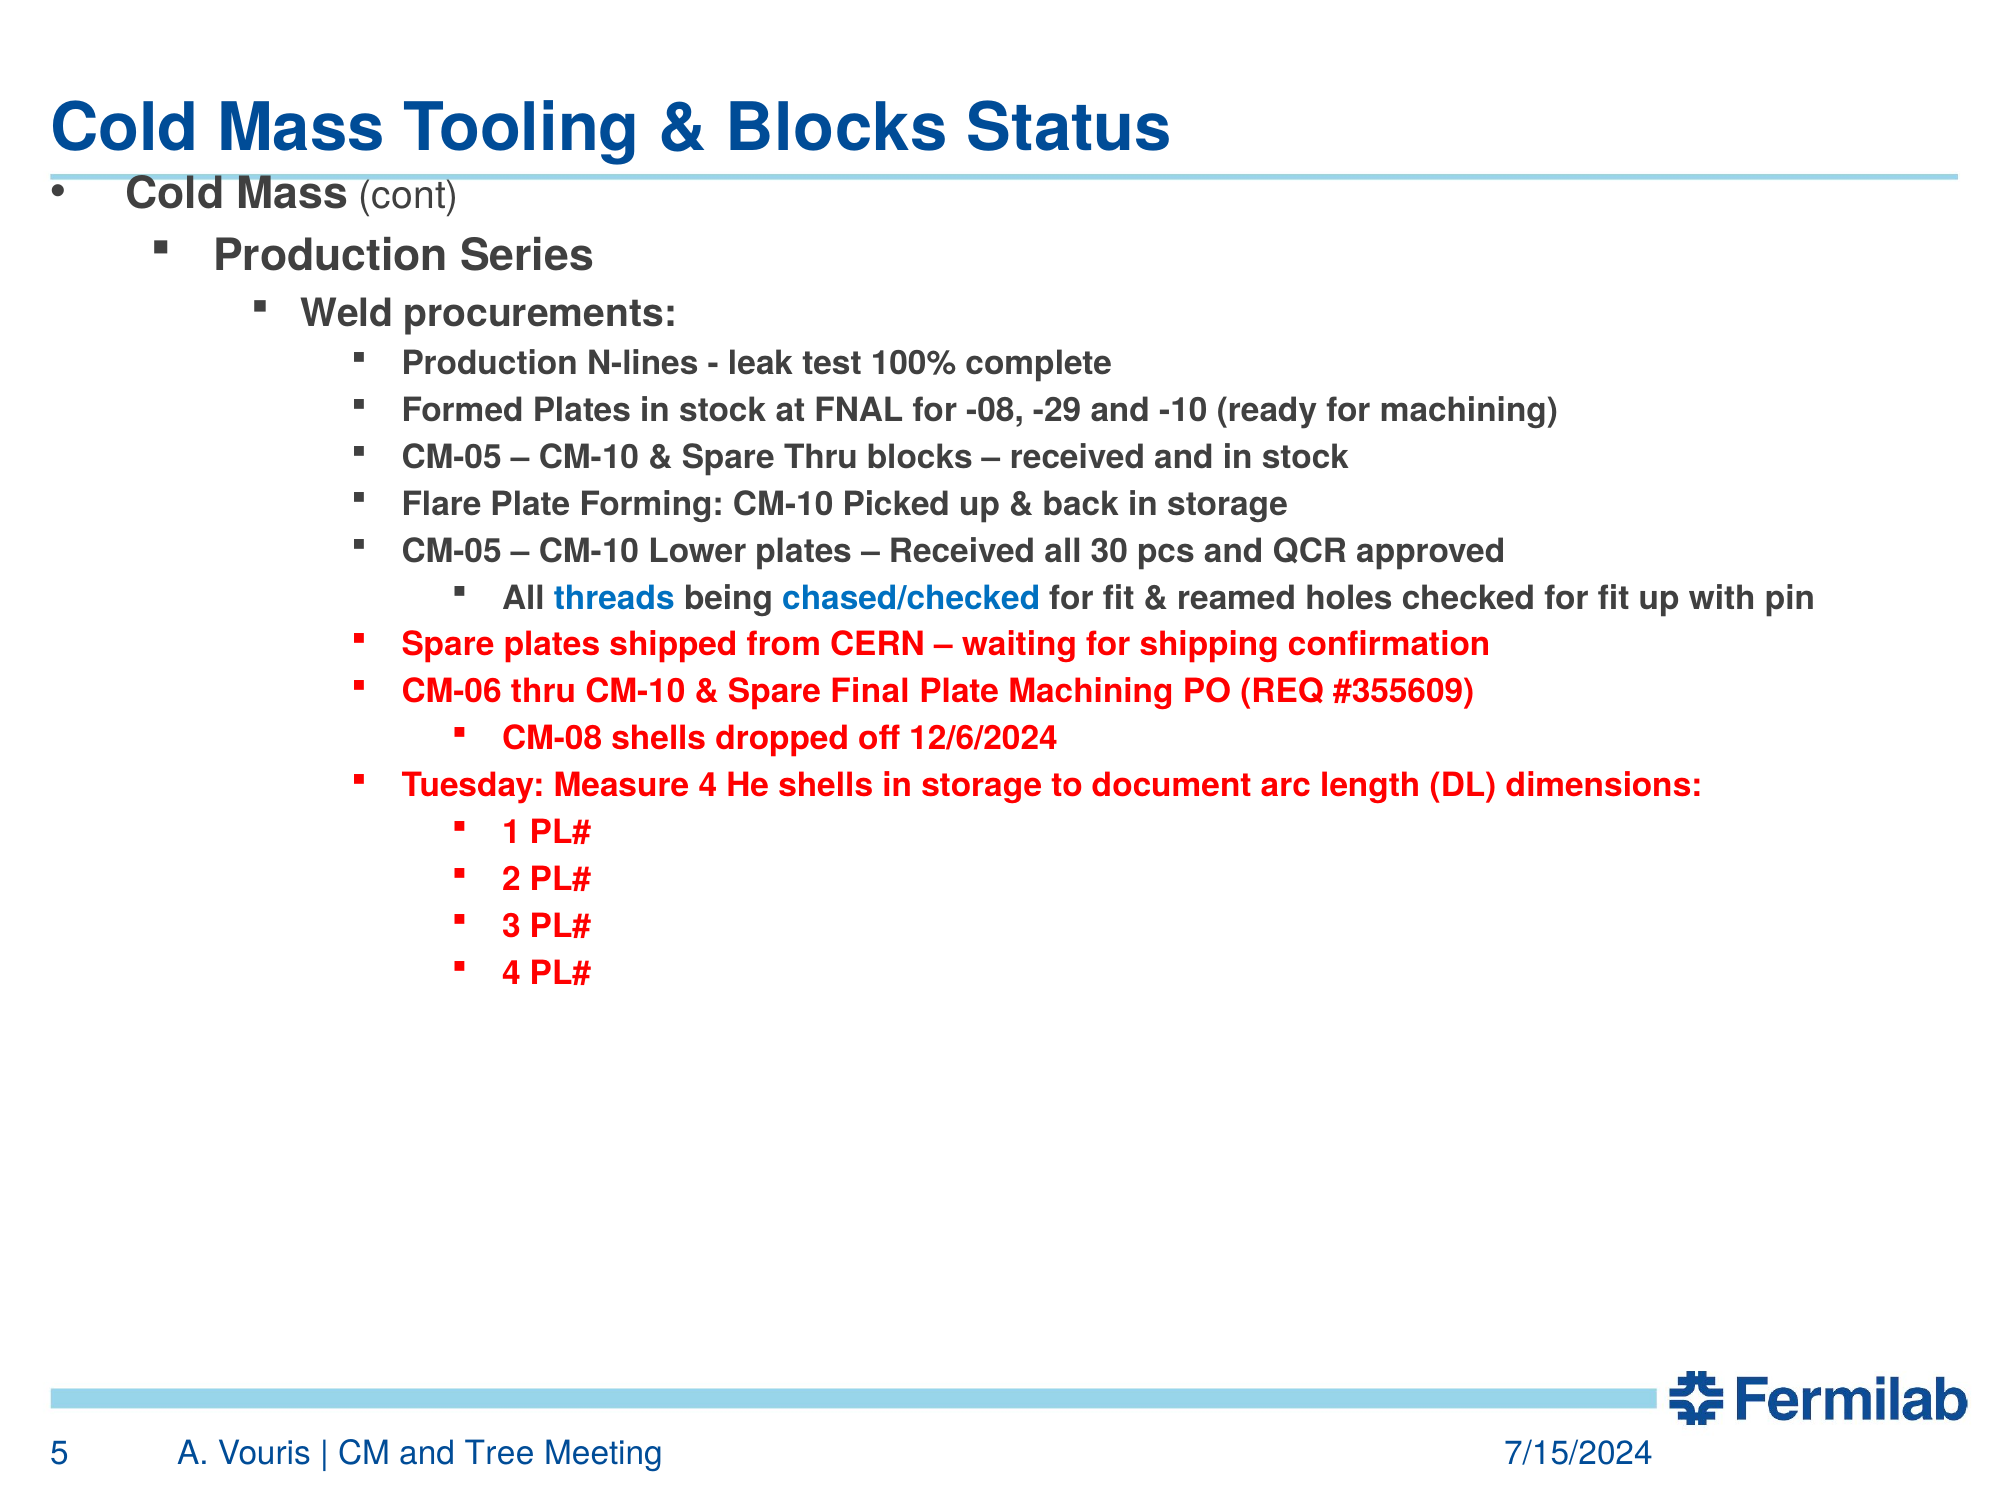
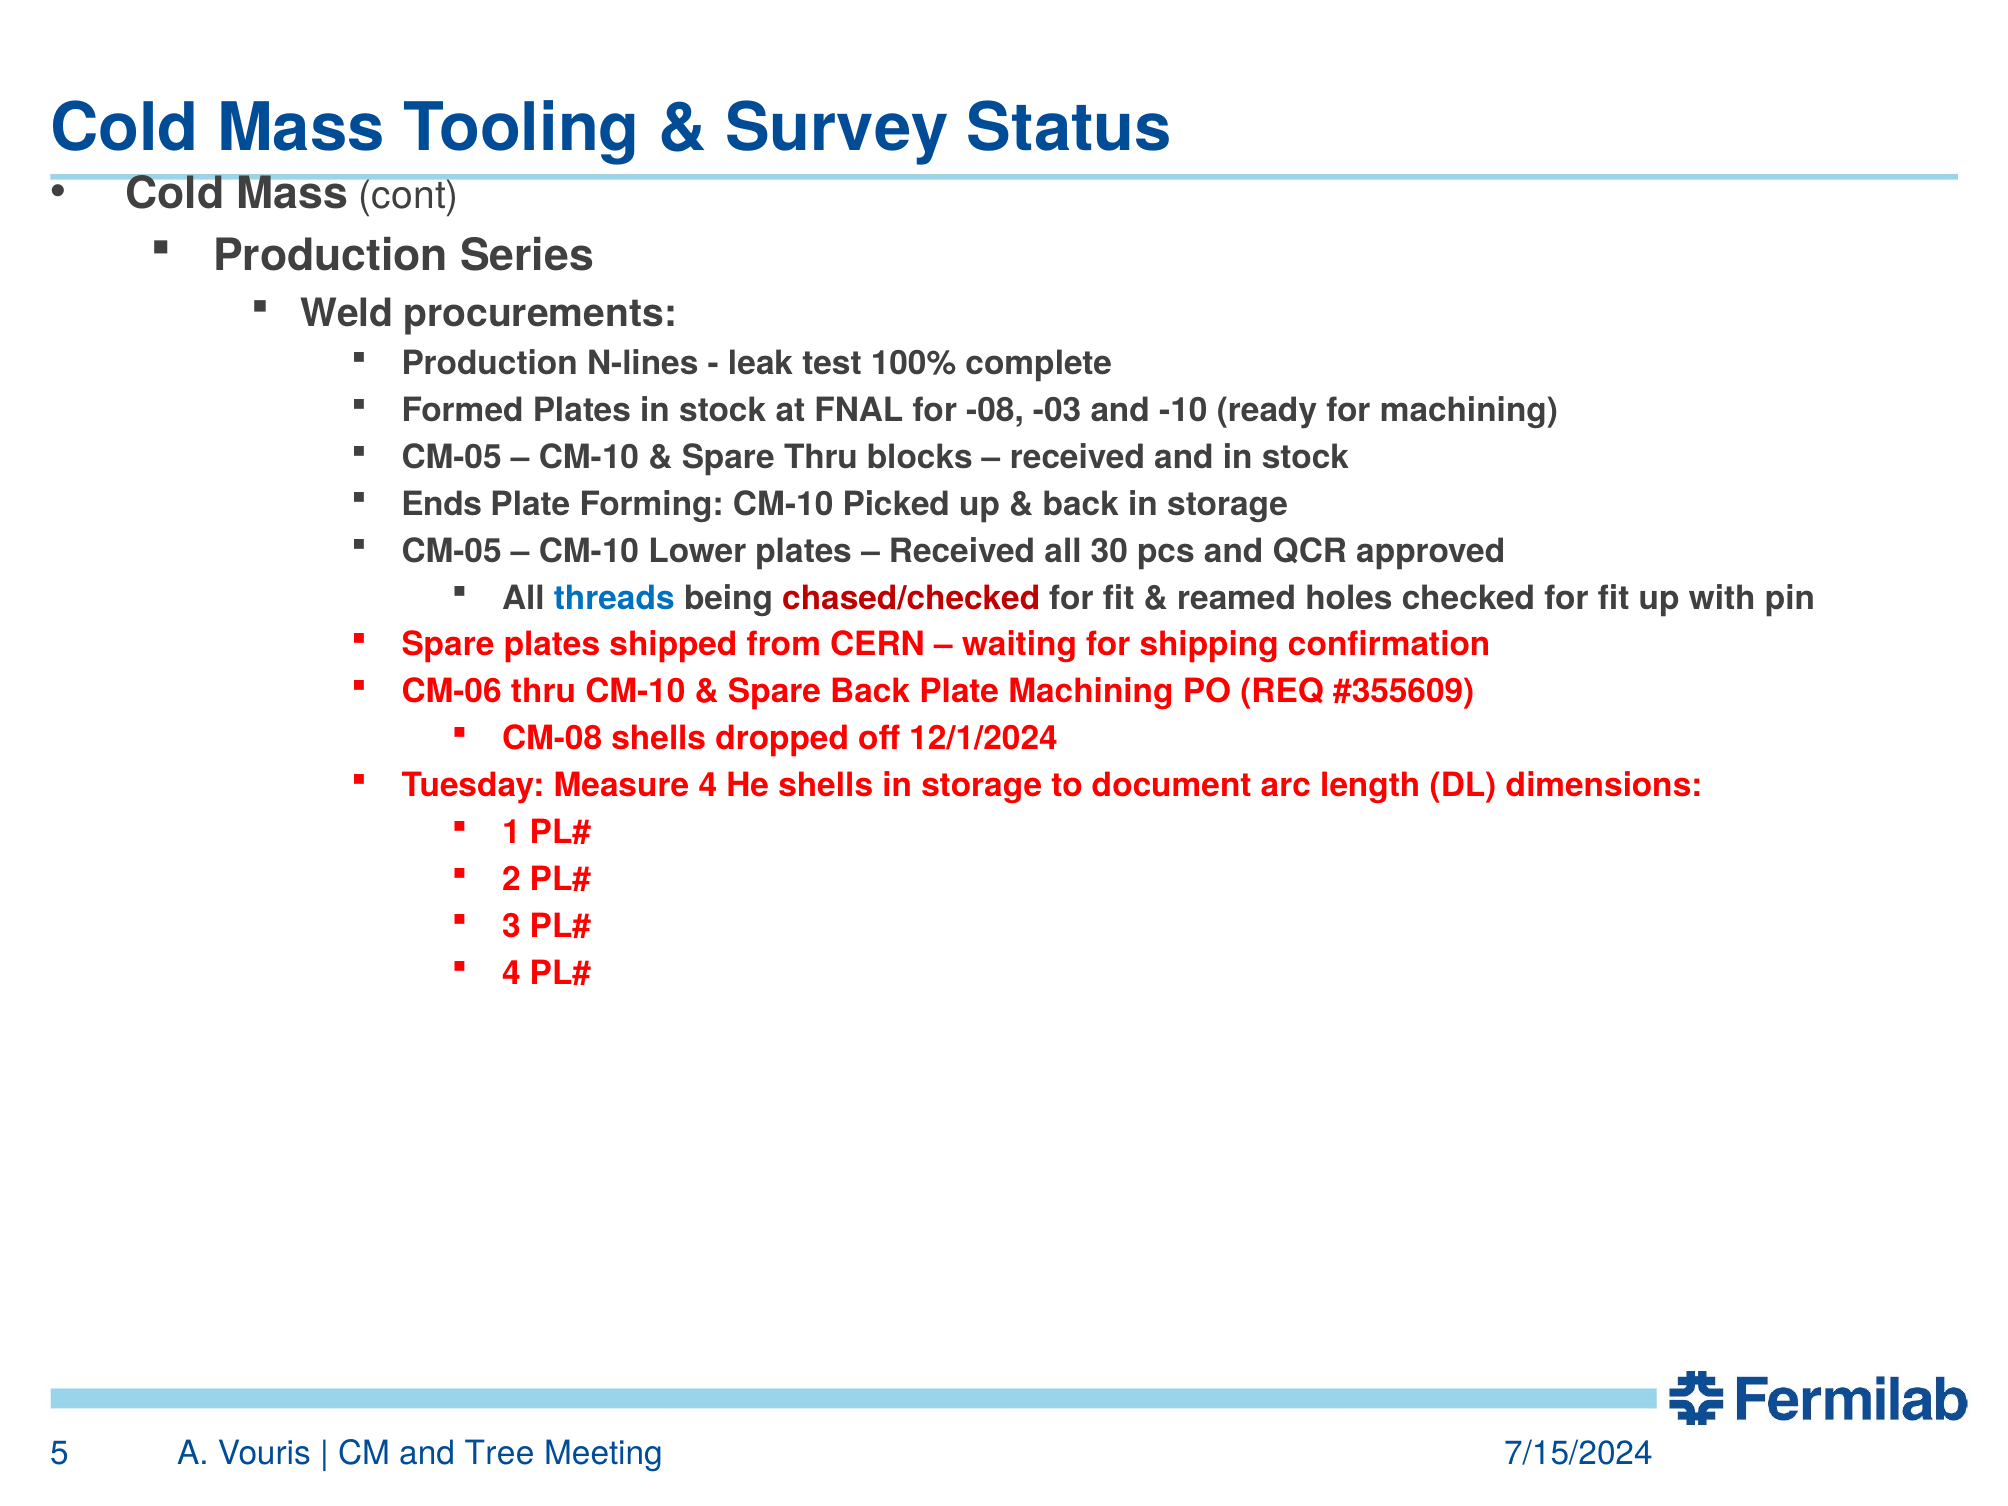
Blocks: Blocks -> Survey (837, 128)
-29: -29 -> -03 (1057, 411)
Flare: Flare -> Ends (442, 504)
chased/checked colour: blue -> red (911, 598)
Spare Final: Final -> Back (870, 692)
12/6/2024: 12/6/2024 -> 12/1/2024 (983, 739)
